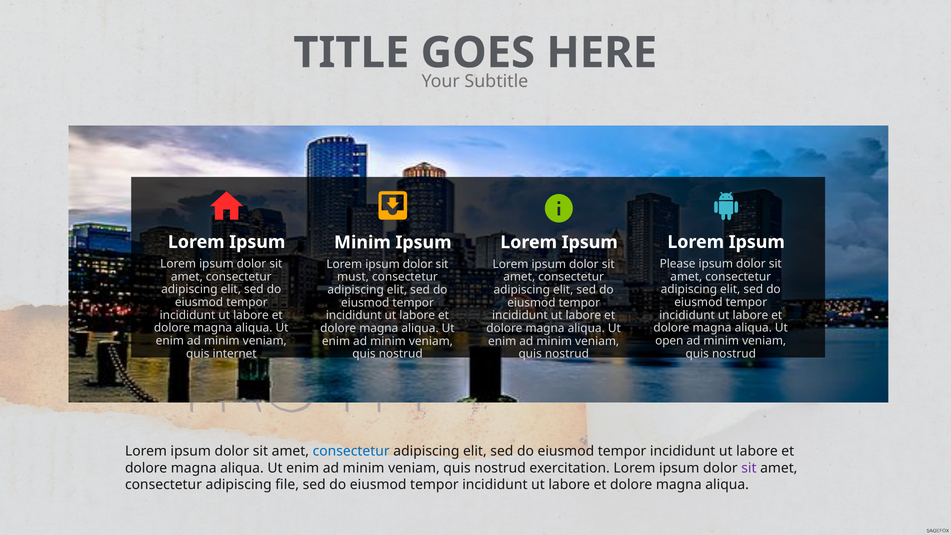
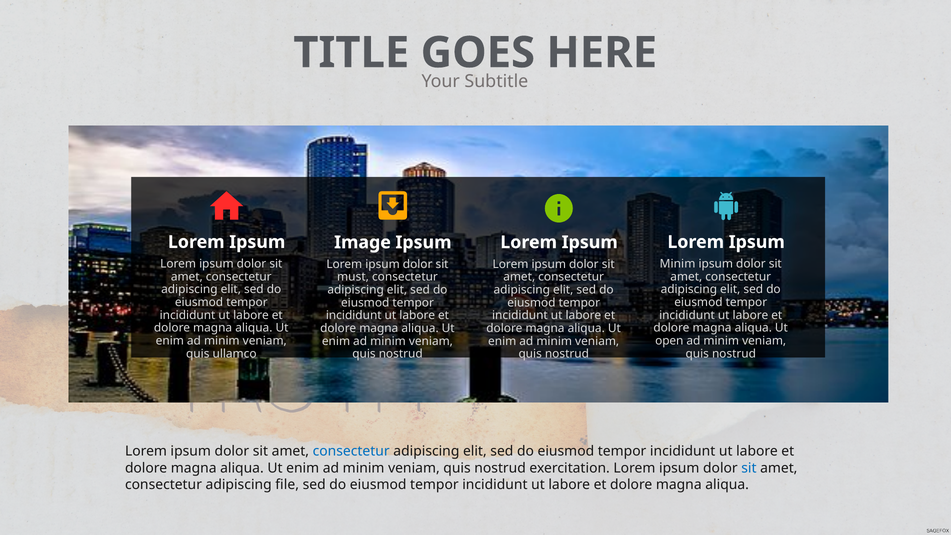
Minim: Minim -> Image (363, 242)
Please: Please -> Minim (678, 264)
internet: internet -> ullamco (235, 354)
sit colour: purple -> blue (749, 468)
